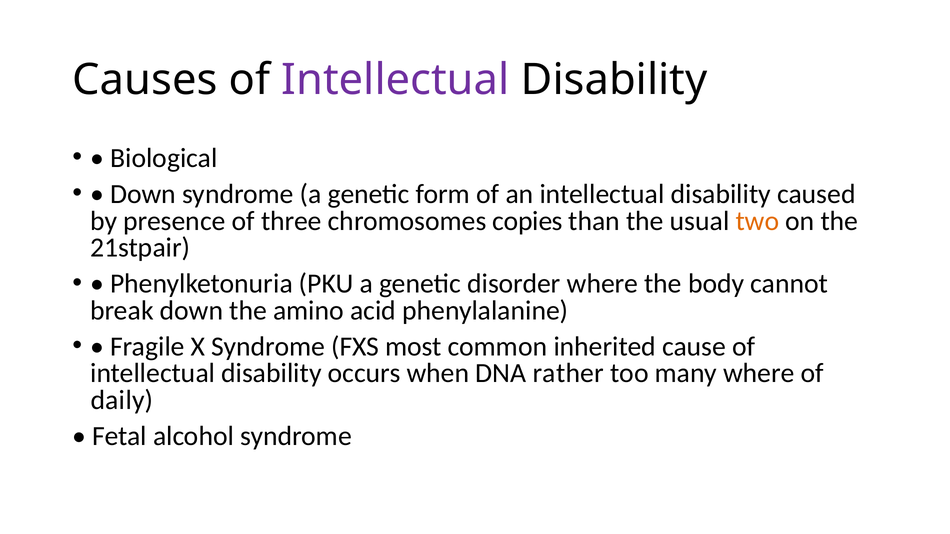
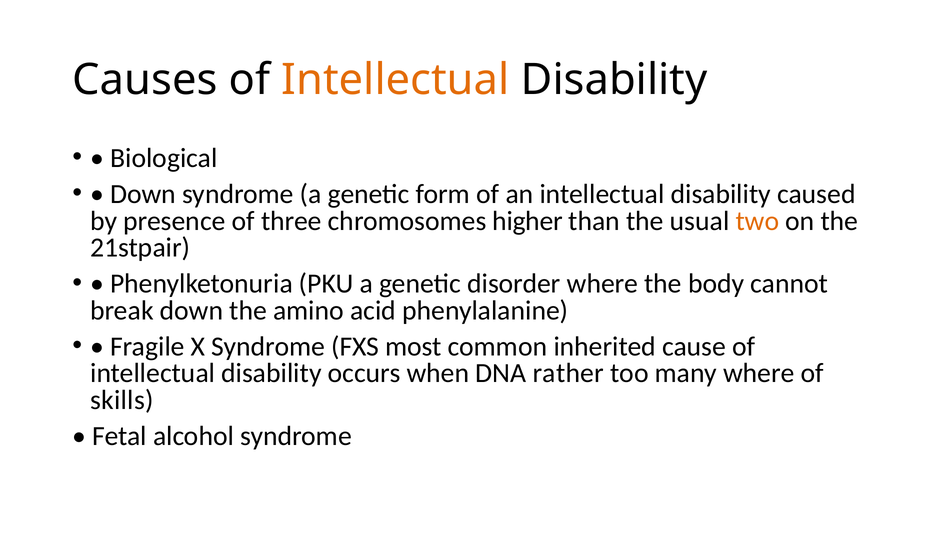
Intellectual colour: purple -> orange (395, 80)
copies: copies -> higher (528, 221)
daily: daily -> skills (122, 401)
